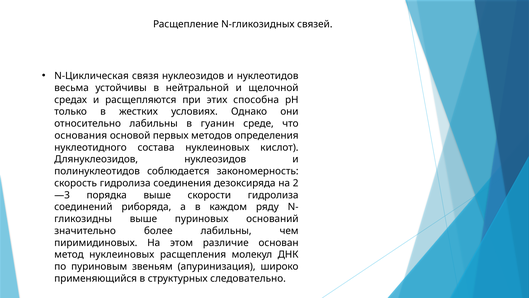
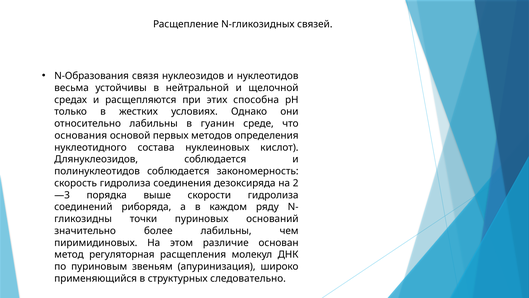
N-Циклическая: N-Циклическая -> N-Образования (92, 76)
Длянуклеозидов нуклеозидов: нуклеозидов -> соблюдается (215, 159)
выше: выше -> точки (143, 219)
метод нуклеиновых: нуклеиновых -> регуляторная (122, 254)
